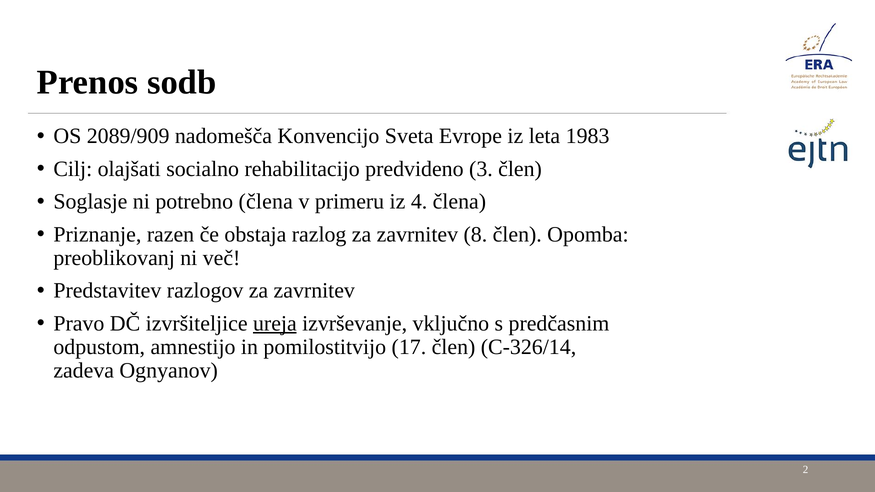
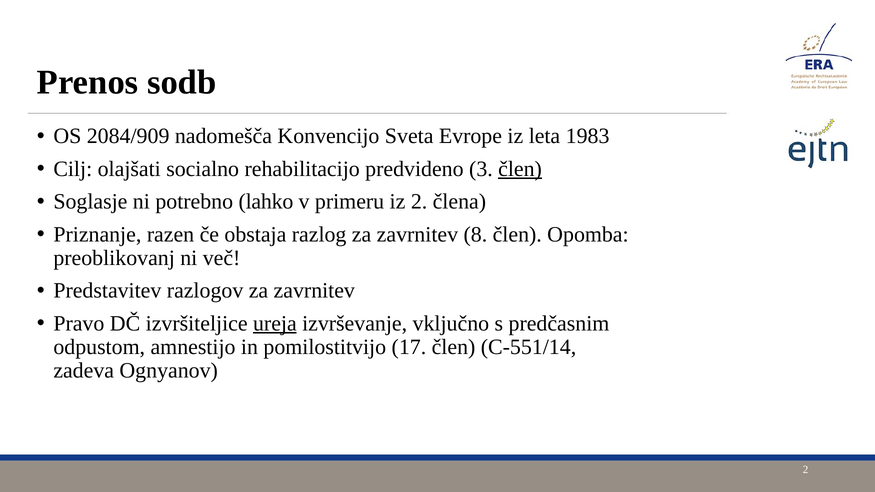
2089/909: 2089/909 -> 2084/909 (128, 136)
člen underline: none -> present (520, 169)
potrebno člena: člena -> lahko (266, 202)
iz 4: 4 -> 2 (419, 202)
C-326/14: C-326/14 -> C-551/14 (529, 347)
